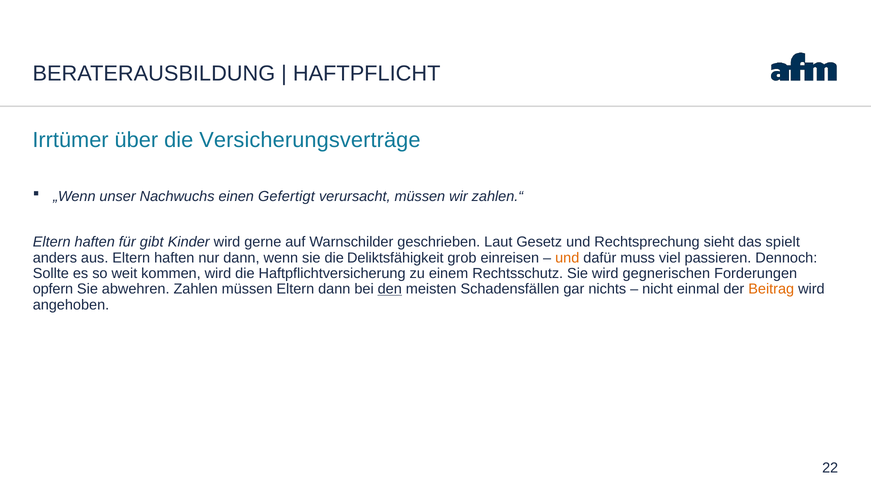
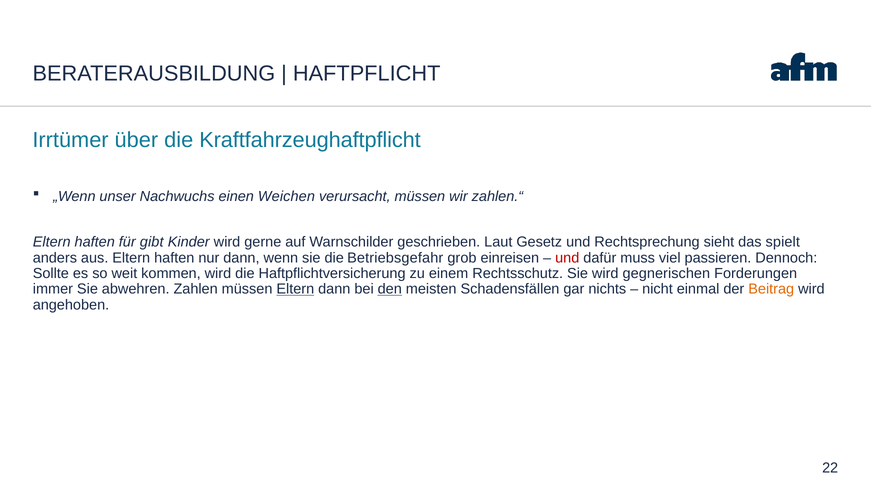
Versicherungsverträge: Versicherungsverträge -> Kraftfahrzeughaftpflicht (310, 140)
Gefertigt: Gefertigt -> Weichen (286, 196)
Deliktsfähigkeit: Deliktsfähigkeit -> Betriebsgefahr (395, 258)
und colour: orange -> red (567, 258)
opfern: opfern -> immer (53, 289)
Eltern underline: none -> present (295, 289)
